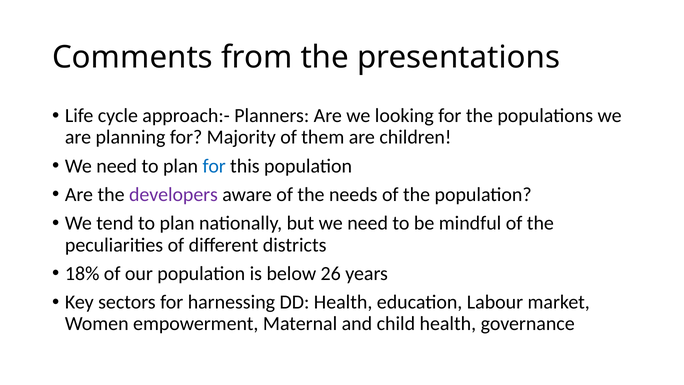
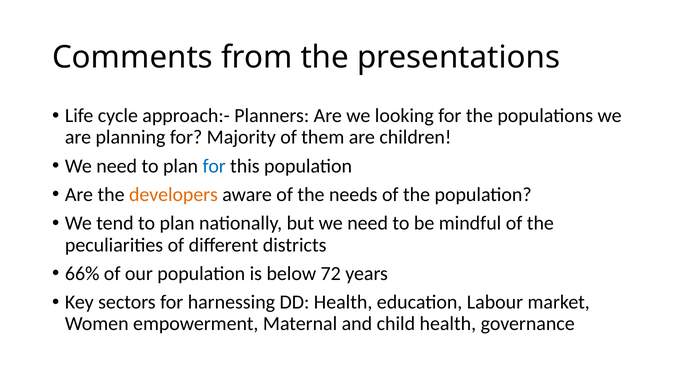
developers colour: purple -> orange (173, 195)
18%: 18% -> 66% (82, 273)
26: 26 -> 72 (331, 273)
